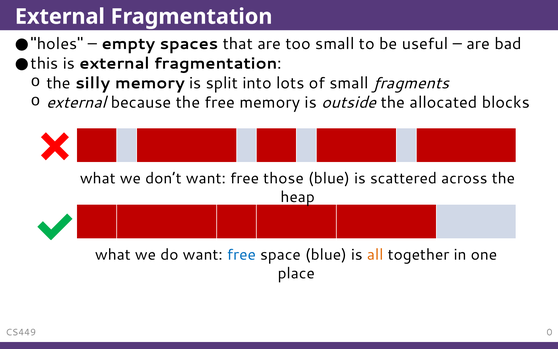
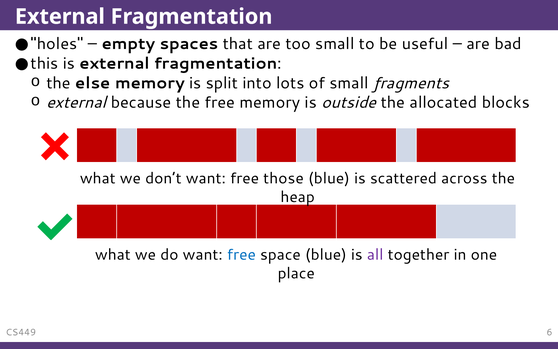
silly: silly -> else (93, 83)
all colour: orange -> purple (375, 255)
0: 0 -> 6 (549, 332)
